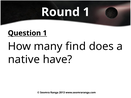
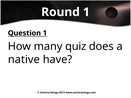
find: find -> quiz (76, 47)
